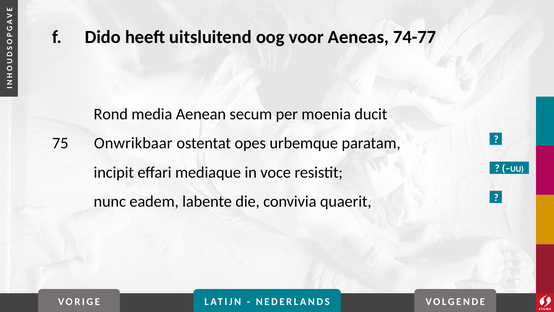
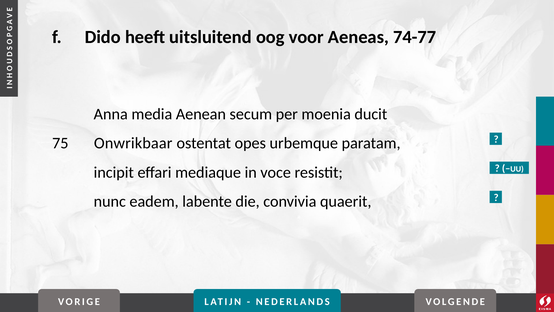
Rond: Rond -> Anna (111, 114)
